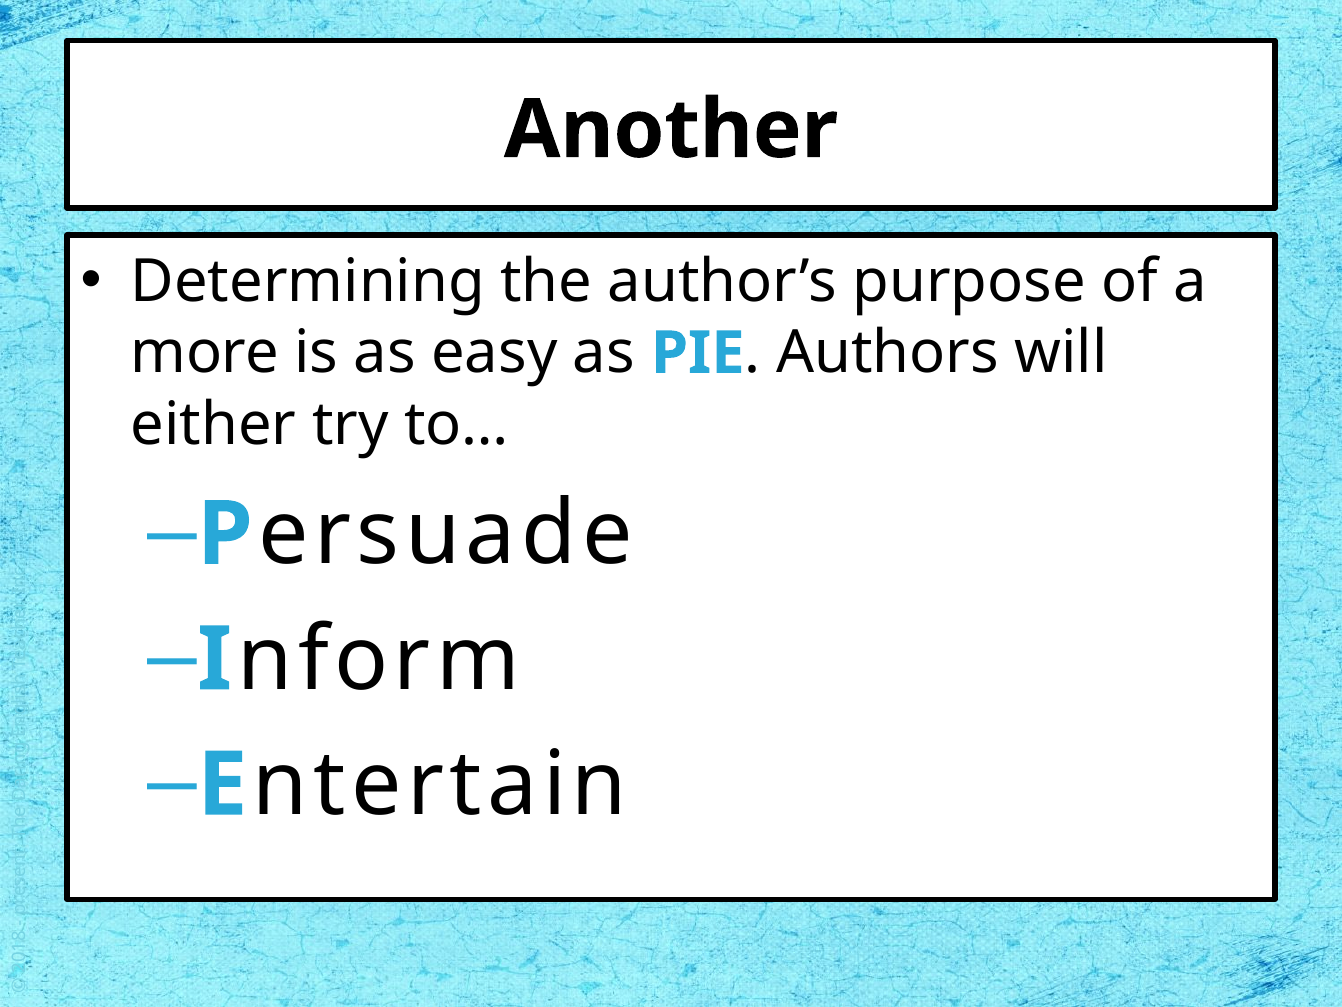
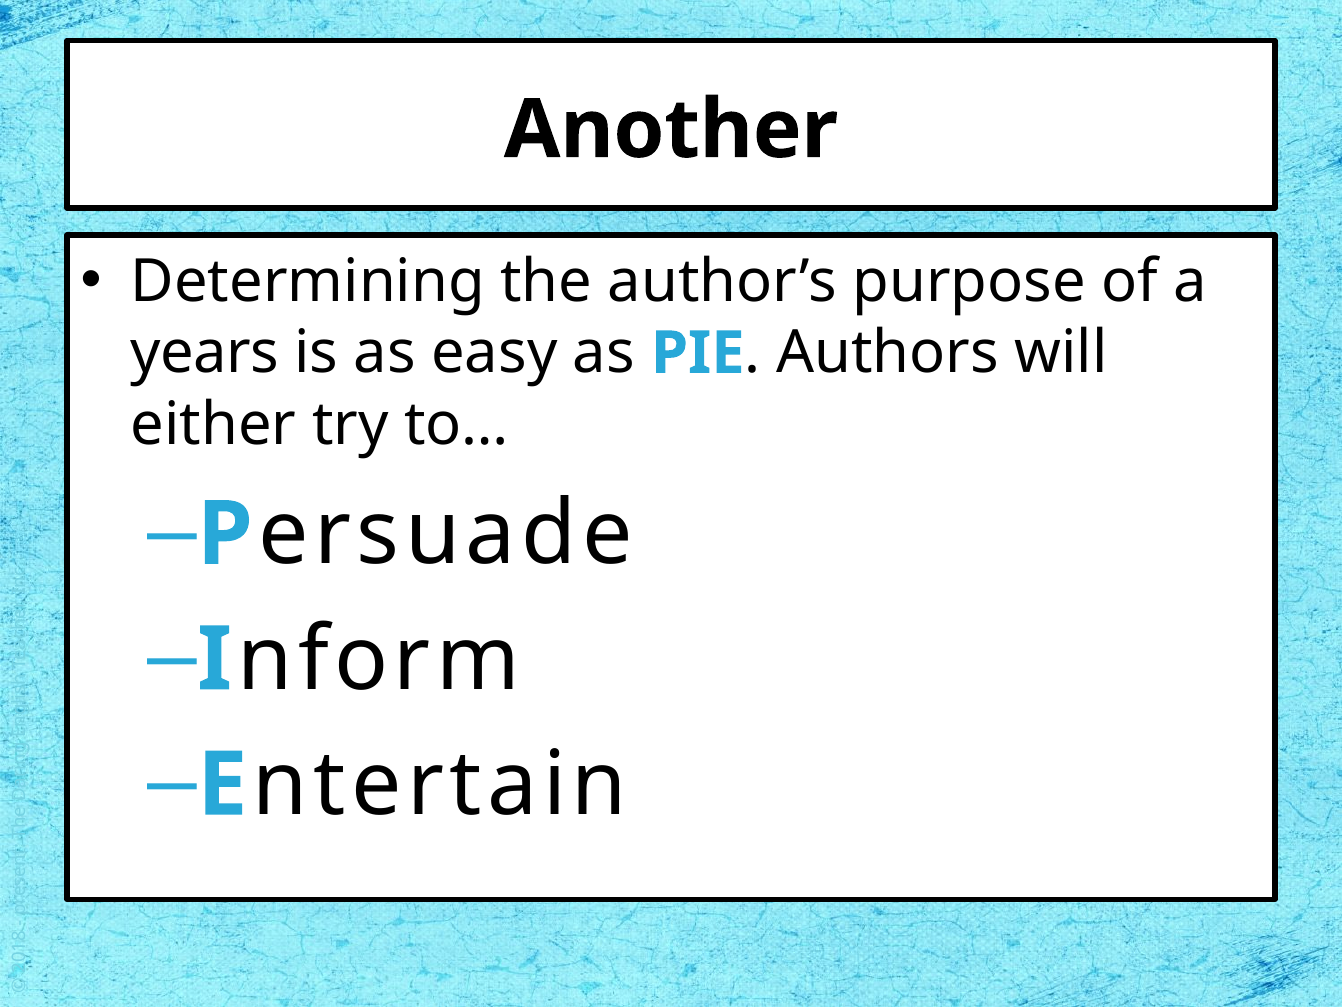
more: more -> years (205, 353)
